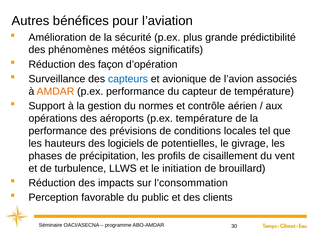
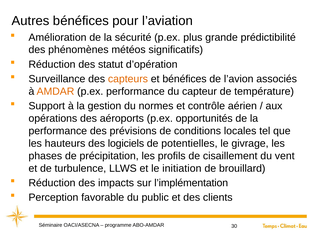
façon: façon -> statut (111, 65)
capteurs colour: blue -> orange (128, 79)
et avionique: avionique -> bénéfices (184, 79)
p.ex température: température -> opportunités (204, 119)
l’consommation: l’consommation -> l’implémentation (191, 183)
